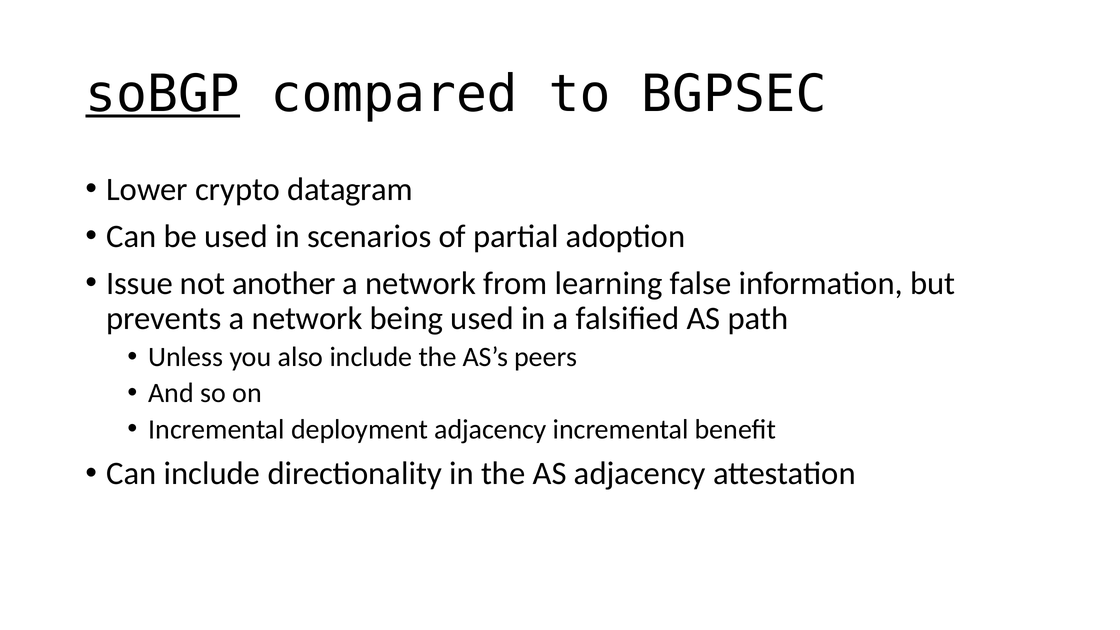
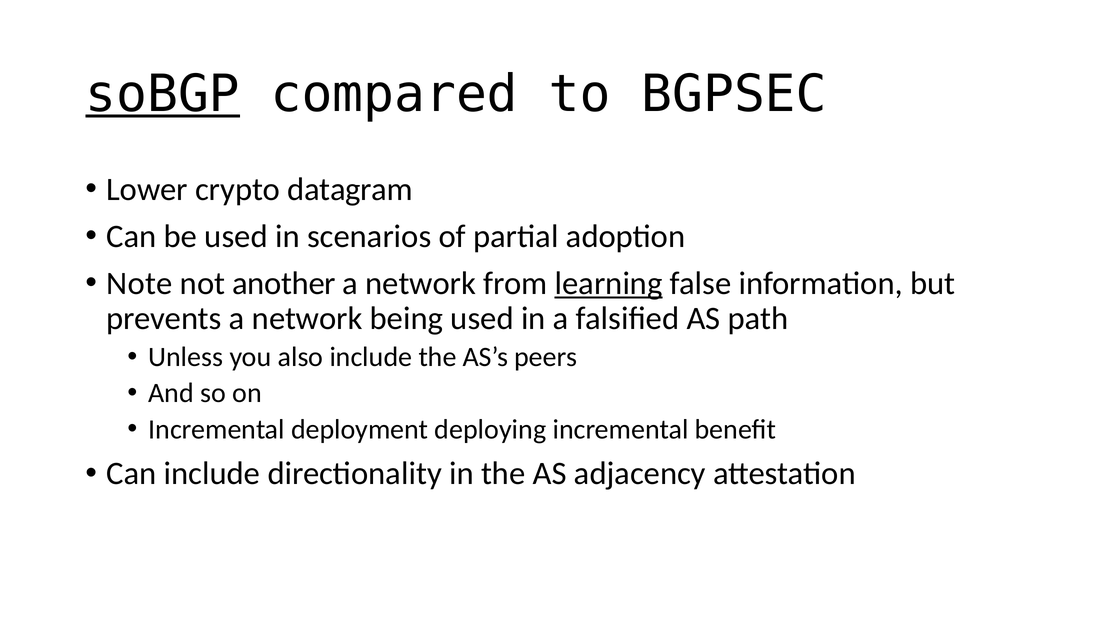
Issue: Issue -> Note (139, 283)
learning underline: none -> present (609, 283)
deployment adjacency: adjacency -> deploying (490, 429)
